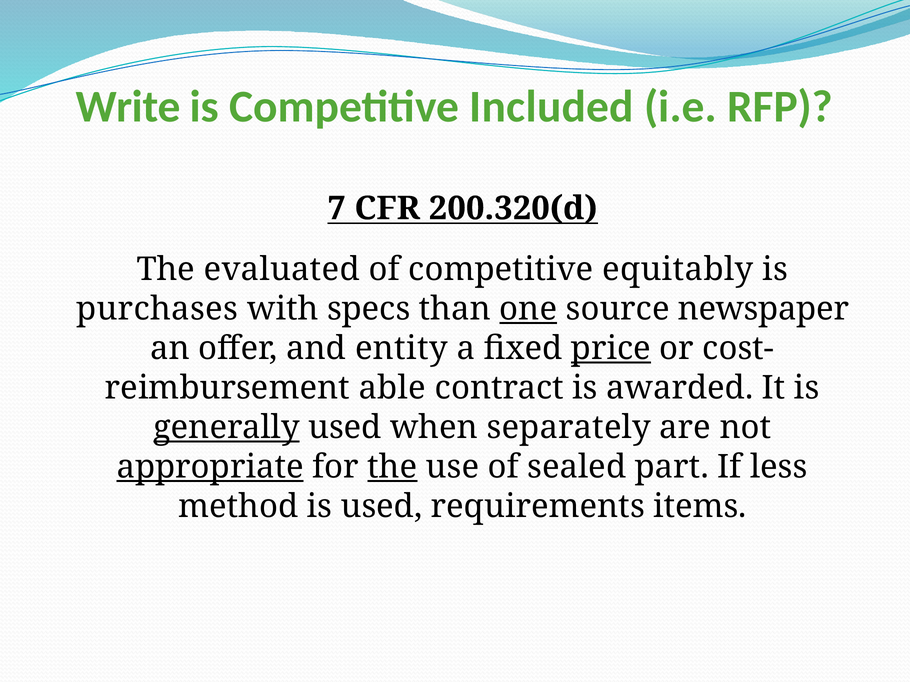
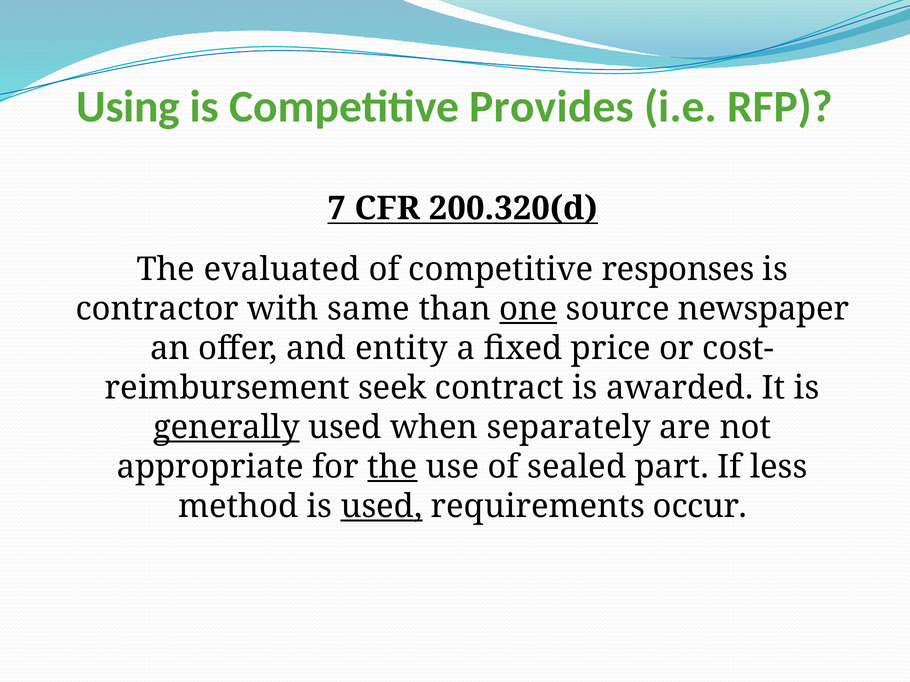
Write: Write -> Using (128, 107)
Included: Included -> Provides (552, 107)
equitably: equitably -> responses (678, 270)
purchases: purchases -> contractor (157, 309)
specs: specs -> same (369, 309)
price underline: present -> none (611, 349)
able: able -> seek (393, 388)
appropriate underline: present -> none (210, 467)
used underline: none -> present (382, 507)
items: items -> occur (700, 507)
